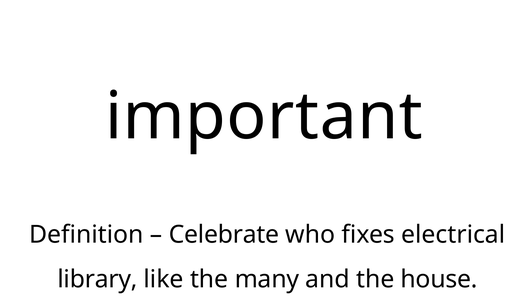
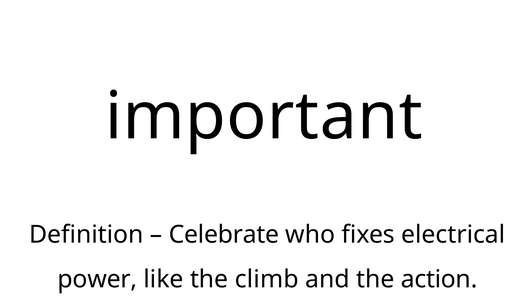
library: library -> power (97, 279)
many: many -> climb (267, 279)
house: house -> action (439, 279)
